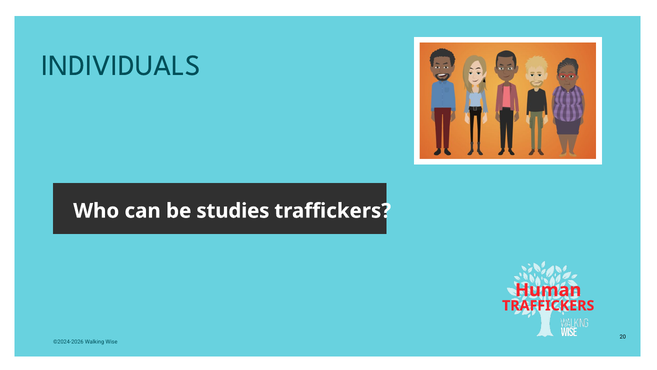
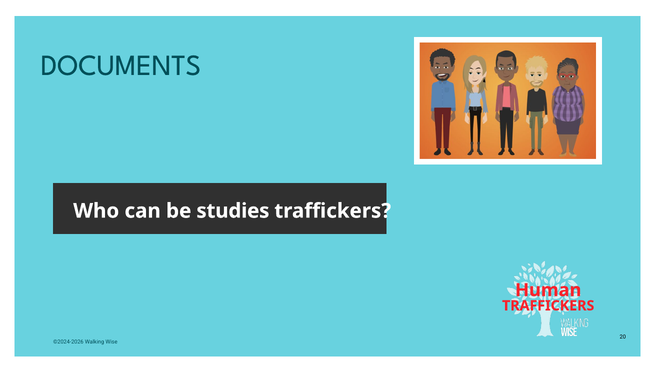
INDIVIDUALS: INDIVIDUALS -> DOCUMENTS (121, 65)
